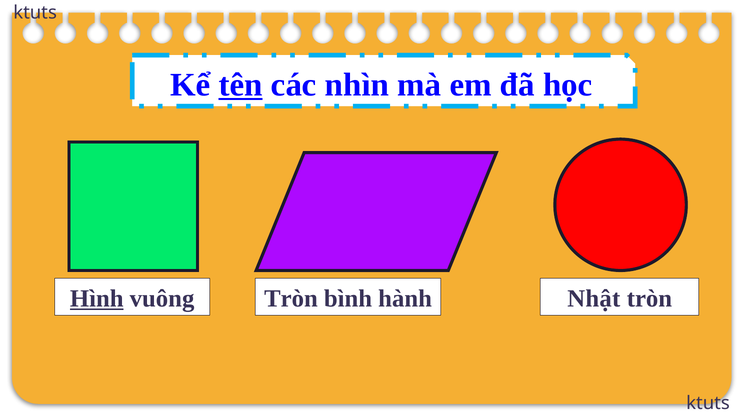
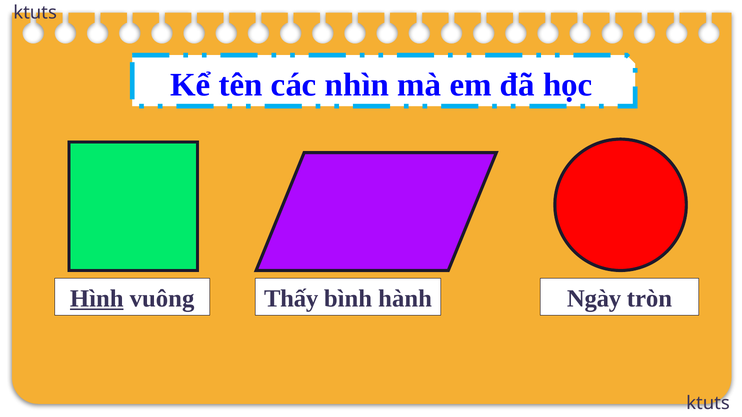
tên underline: present -> none (241, 85)
vuông Tròn: Tròn -> Thấy (291, 299)
Nhật: Nhật -> Ngày (594, 299)
